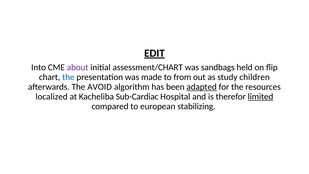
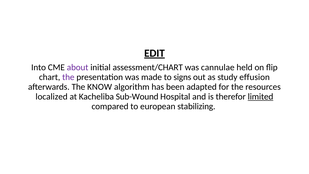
sandbags: sandbags -> cannulae (218, 67)
the colour: blue -> purple (68, 77)
from: from -> signs (182, 77)
children: children -> effusion (255, 77)
AVOID: AVOID -> KNOW (100, 87)
adapted underline: present -> none (202, 87)
Sub-Cardiac: Sub-Cardiac -> Sub-Wound (137, 96)
